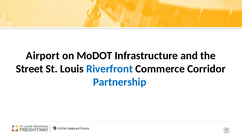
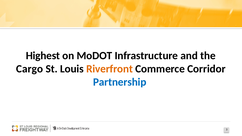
Airport: Airport -> Highest (43, 56)
Street: Street -> Cargo (30, 69)
Riverfront colour: blue -> orange (110, 69)
